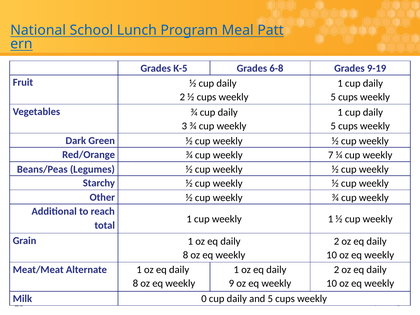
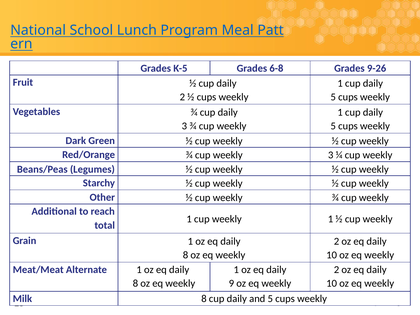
9-19: 9-19 -> 9-26 (377, 68)
weekly 7: 7 -> 3 (331, 155)
0: 0 -> 8 (204, 299)
